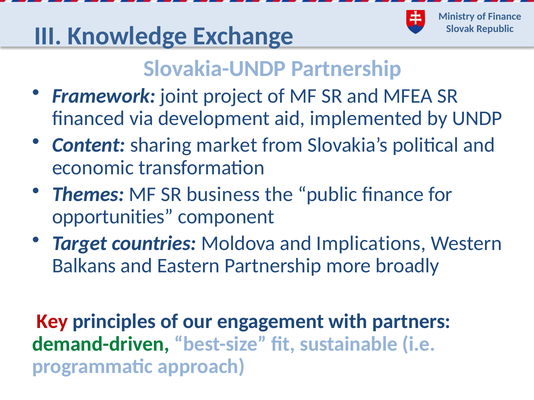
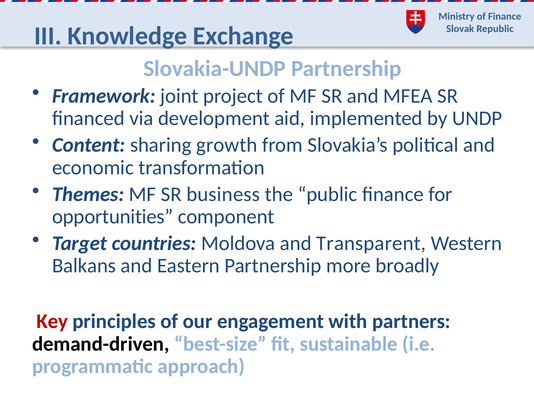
market: market -> growth (227, 145)
Implications: Implications -> Transparent (371, 244)
demand-driven colour: green -> black (101, 344)
